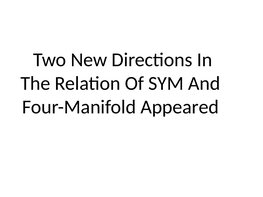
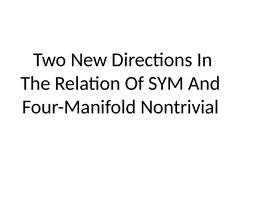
Appeared: Appeared -> Nontrivial (180, 107)
